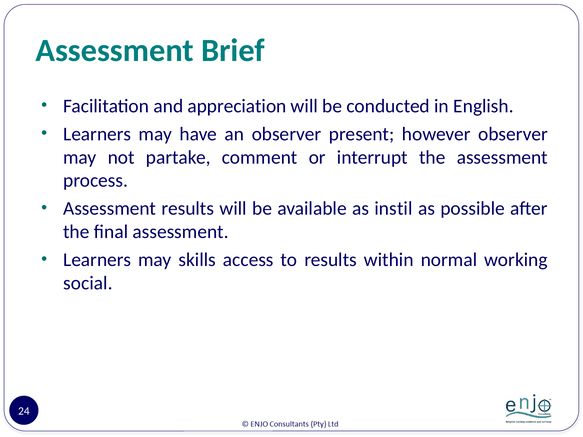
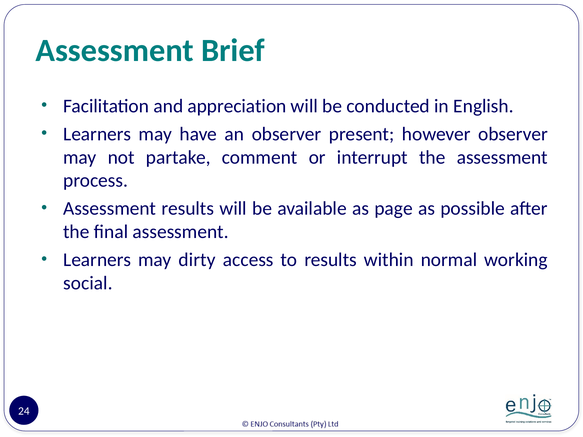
instil: instil -> page (394, 209)
skills: skills -> dirty (197, 260)
